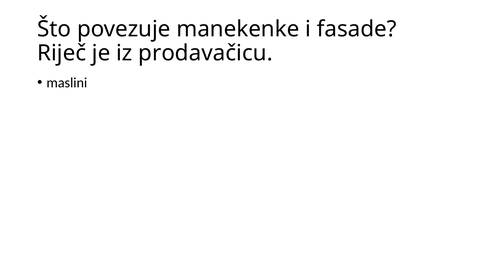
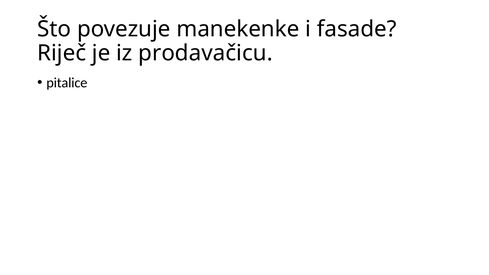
maslini: maslini -> pitalice (67, 83)
